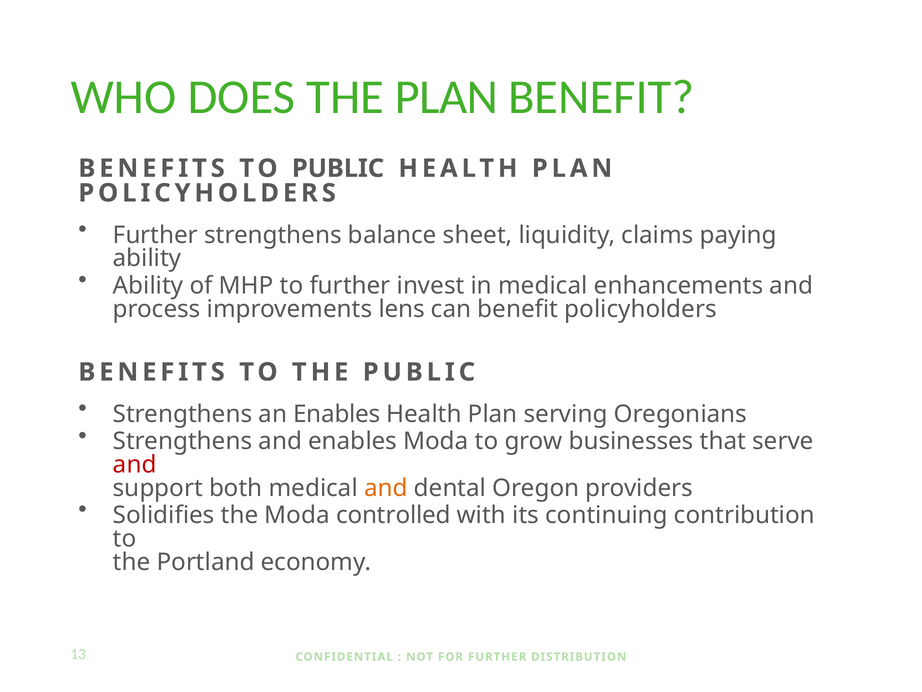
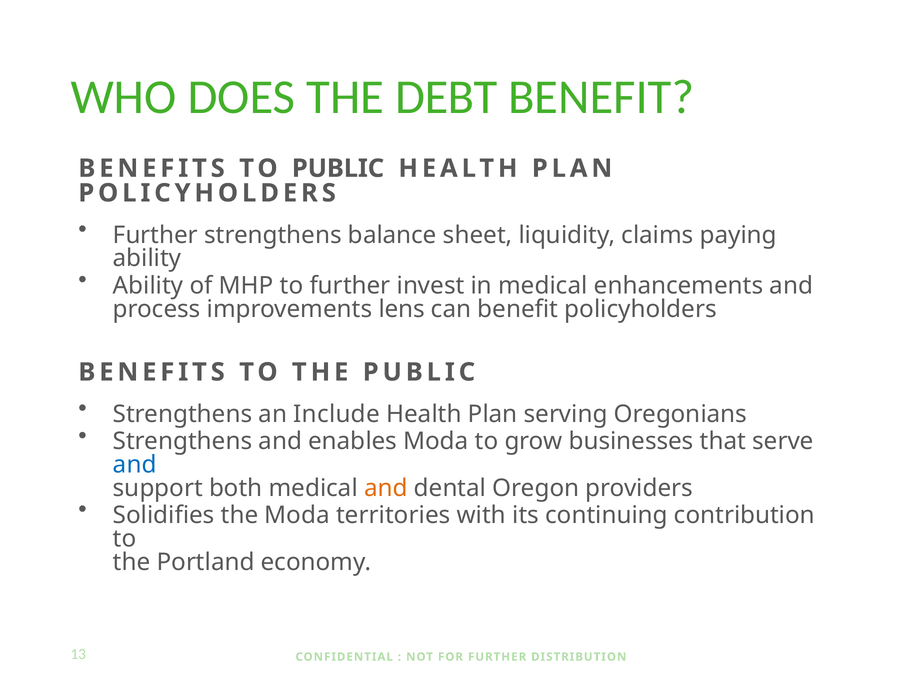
THE PLAN: PLAN -> DEBT (446, 97)
an Enables: Enables -> Include (337, 414)
and colour: red -> blue (135, 464)
controlled: controlled -> territories (393, 515)
